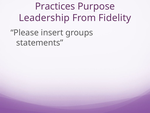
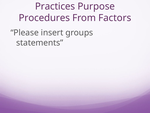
Leadership: Leadership -> Procedures (44, 18)
Fidelity: Fidelity -> Factors (115, 18)
